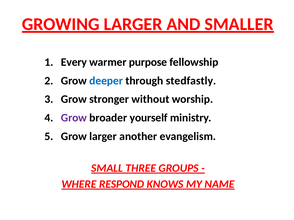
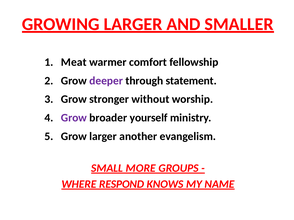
Every: Every -> Meat (74, 62)
purpose: purpose -> comfort (148, 62)
deeper colour: blue -> purple (106, 81)
stedfastly: stedfastly -> statement (191, 81)
THREE: THREE -> MORE (141, 169)
